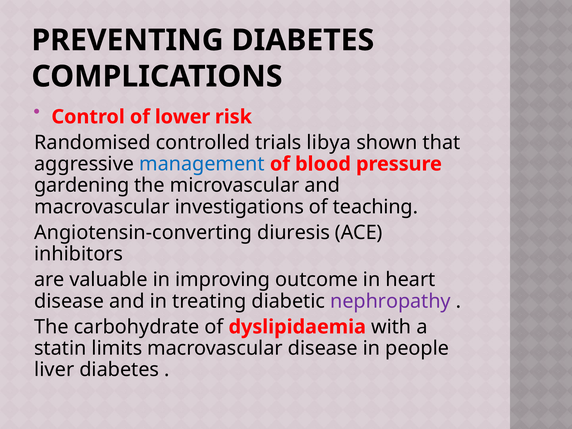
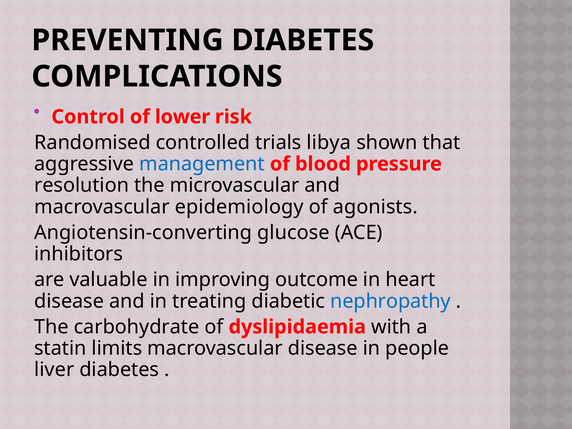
gardening: gardening -> resolution (82, 185)
investigations: investigations -> epidemiology (239, 207)
teaching: teaching -> agonists (375, 207)
diuresis: diuresis -> glucose (293, 233)
nephropathy colour: purple -> blue (391, 301)
